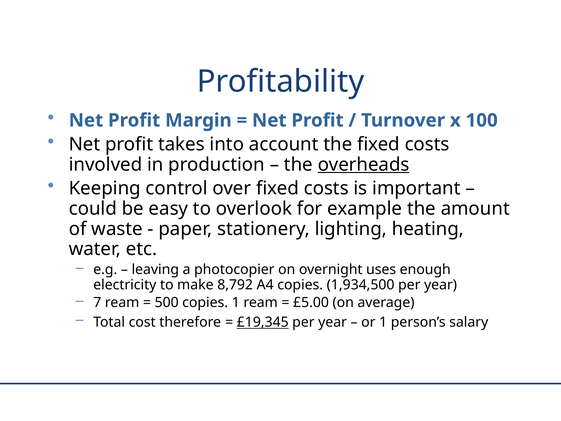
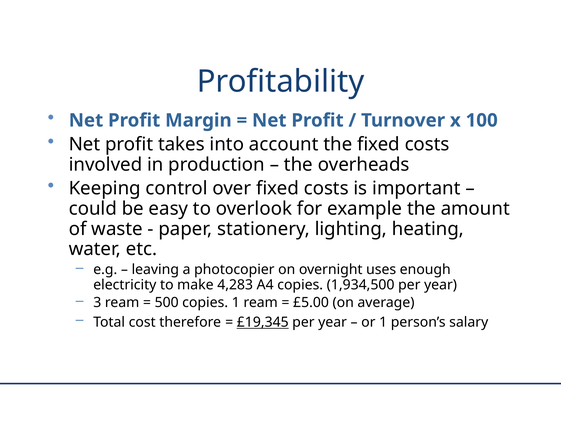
overheads underline: present -> none (364, 164)
8,792: 8,792 -> 4,283 (235, 285)
7: 7 -> 3 (97, 303)
